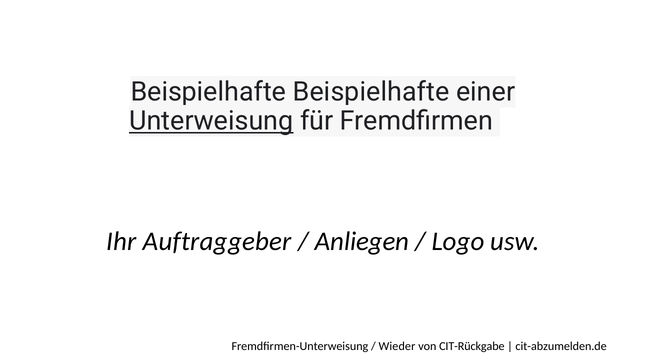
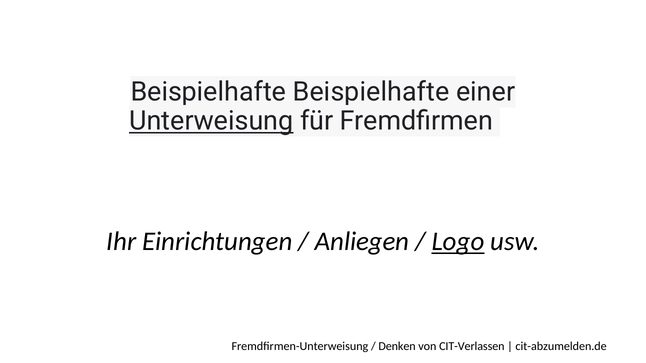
Auftraggeber: Auftraggeber -> Einrichtungen (217, 242)
Logo underline: none -> present (458, 242)
Wieder: Wieder -> Denken (397, 346)
CIT-Rückgabe: CIT-Rückgabe -> CIT-Verlassen (472, 346)
